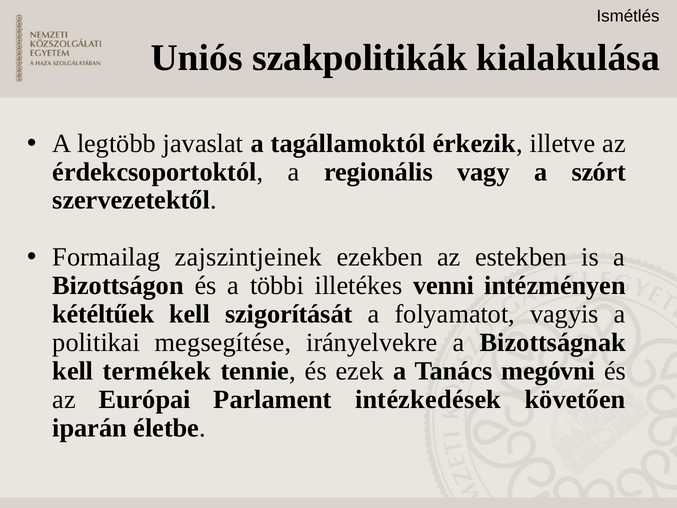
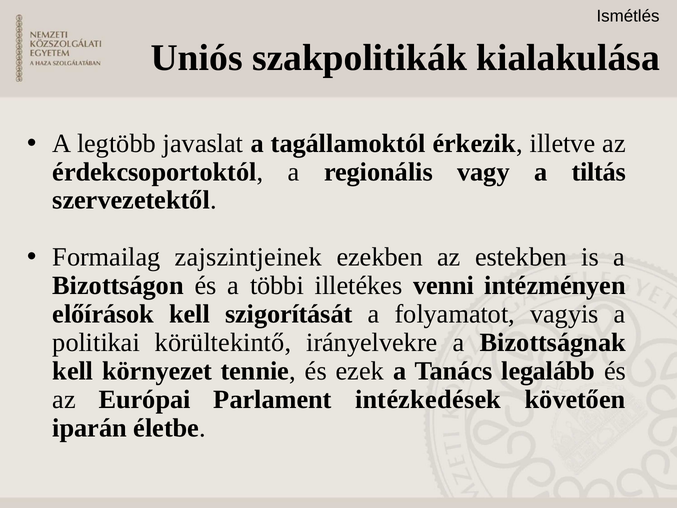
szórt: szórt -> tiltás (599, 172)
kétéltűek: kétéltűek -> előírások (103, 314)
megsegítése: megsegítése -> körültekintő (223, 342)
termékek: termékek -> környezet (157, 371)
megóvni: megóvni -> legalább (548, 371)
